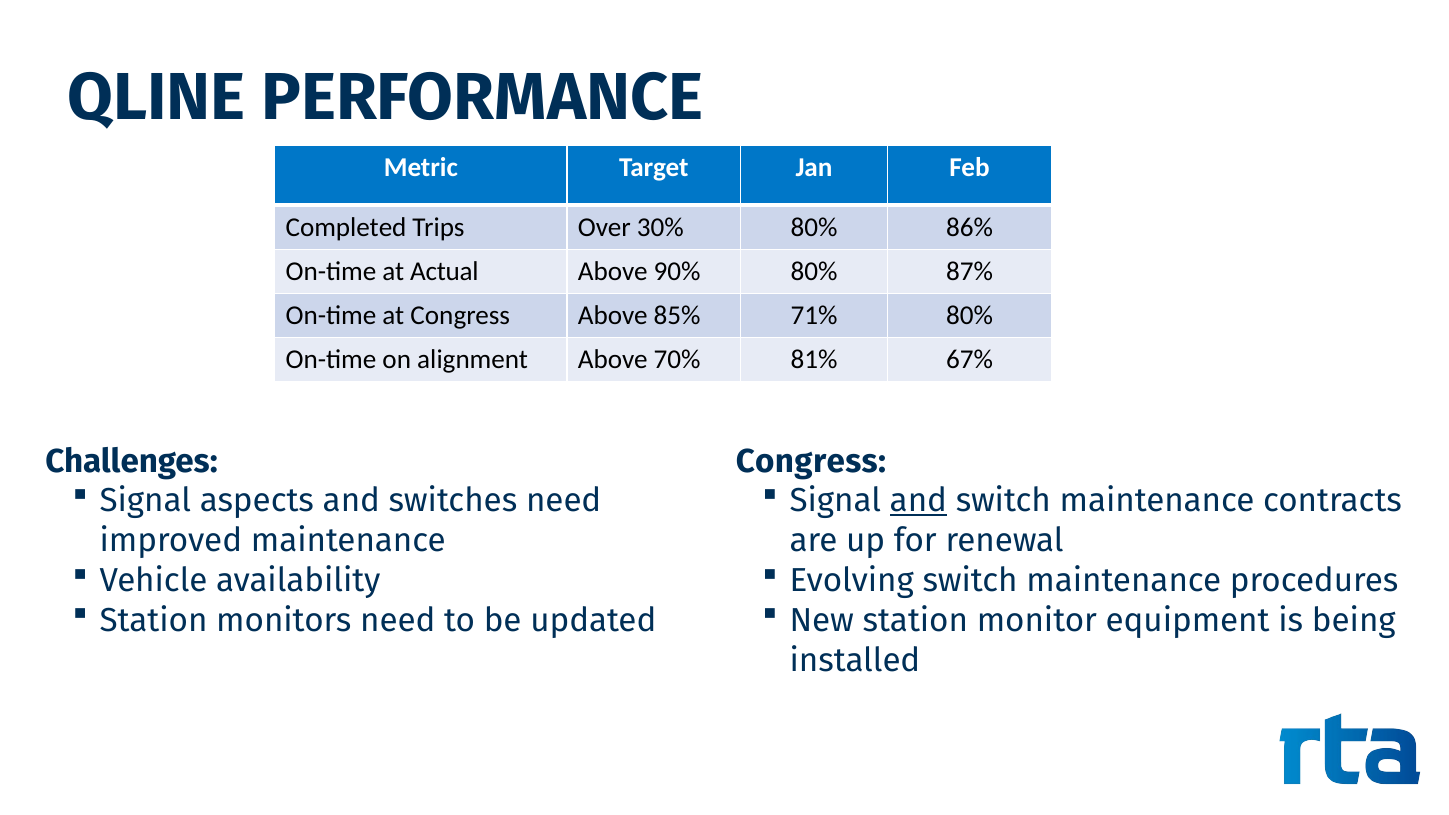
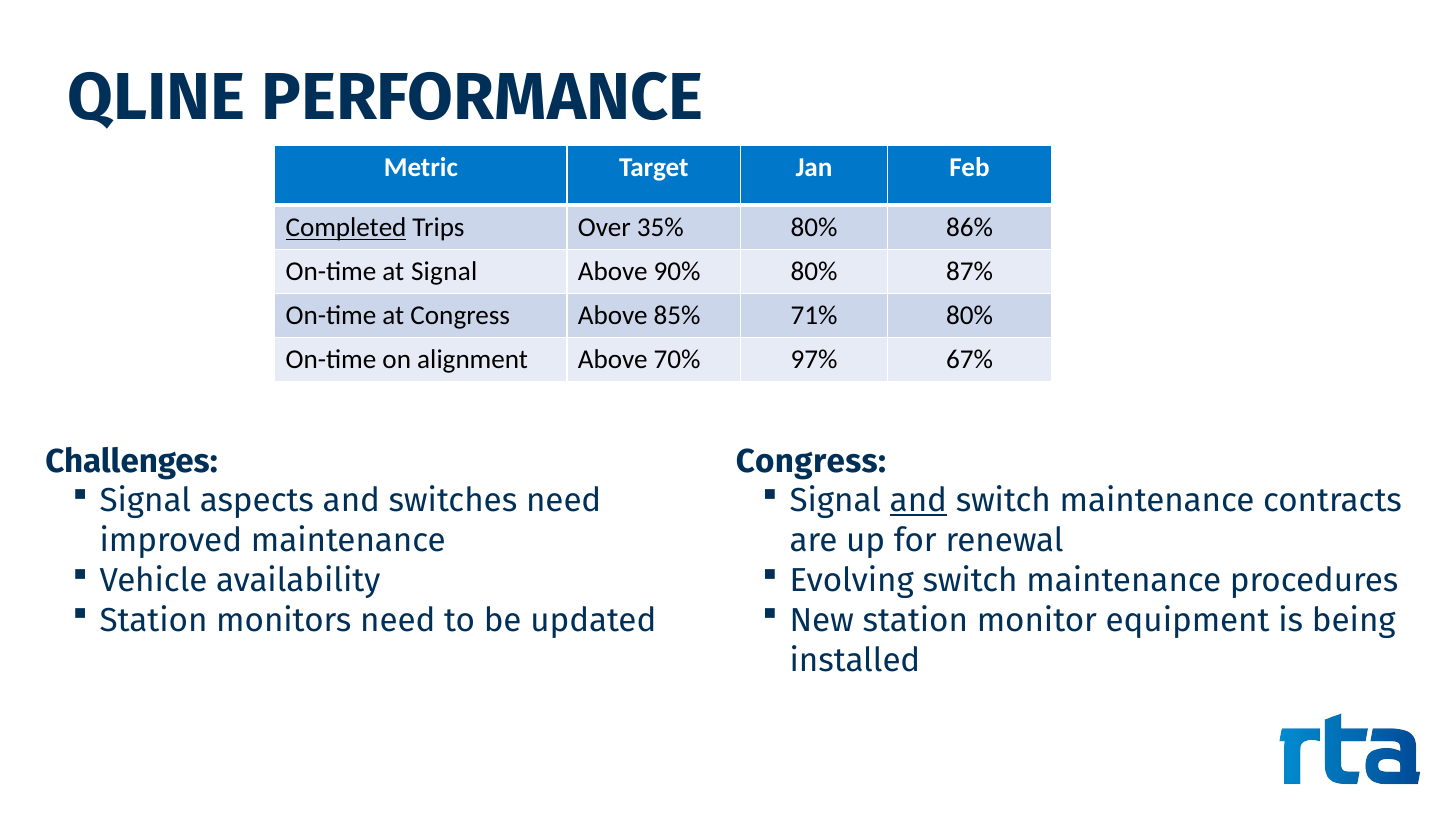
Completed underline: none -> present (346, 228)
30%: 30% -> 35% (660, 228)
at Actual: Actual -> Signal (444, 272)
81%: 81% -> 97% (814, 360)
